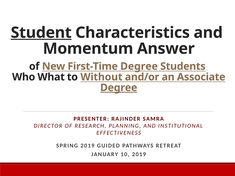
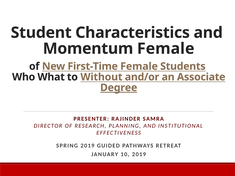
Student underline: present -> none (41, 33)
Momentum Answer: Answer -> Female (166, 49)
First-Time Degree: Degree -> Female (139, 66)
